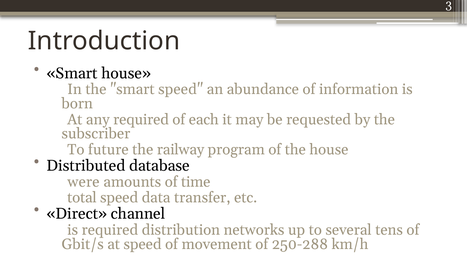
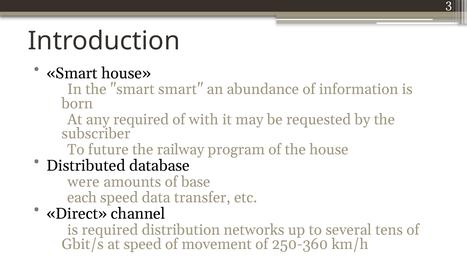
smart speed: speed -> smart (181, 90)
each: each -> with (204, 120)
time: time -> base (196, 182)
total: total -> each (82, 198)
250-288: 250-288 -> 250-360 (300, 245)
